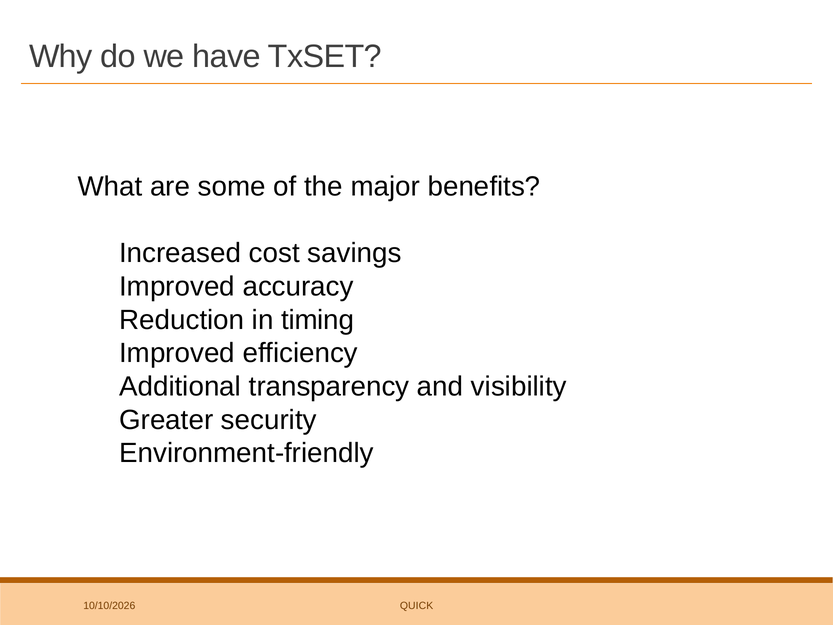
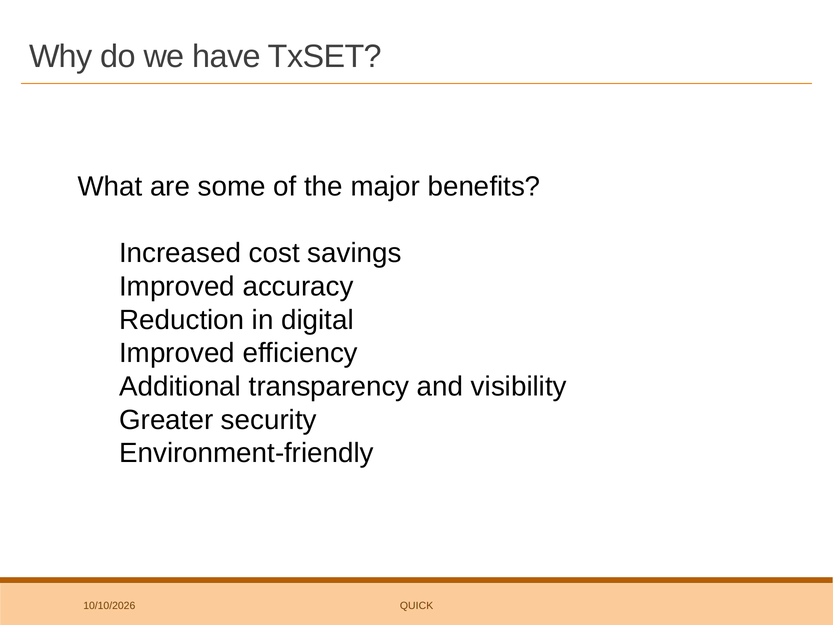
timing: timing -> digital (317, 320)
